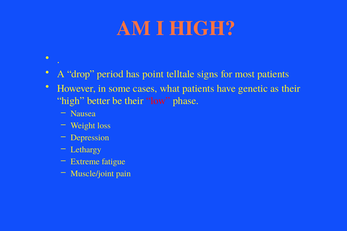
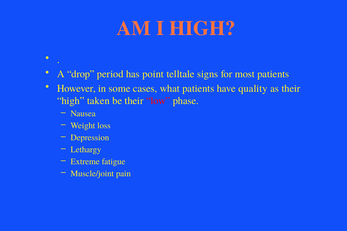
genetic: genetic -> quality (253, 89)
better: better -> taken (98, 101)
